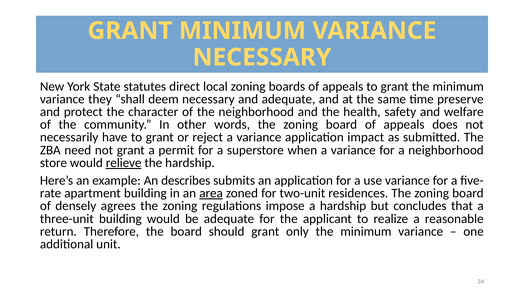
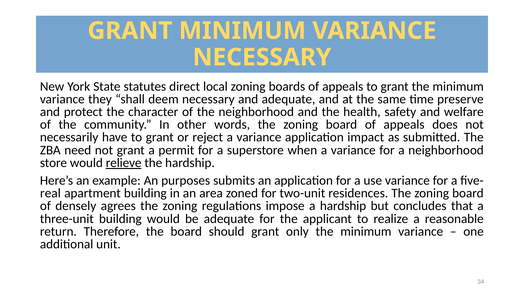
describes: describes -> purposes (186, 180)
rate: rate -> real (50, 193)
area underline: present -> none (211, 193)
